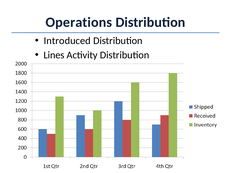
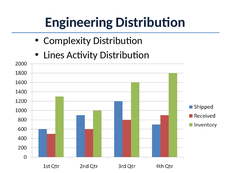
Operations: Operations -> Engineering (79, 22)
Introduced: Introduced -> Complexity (67, 41)
